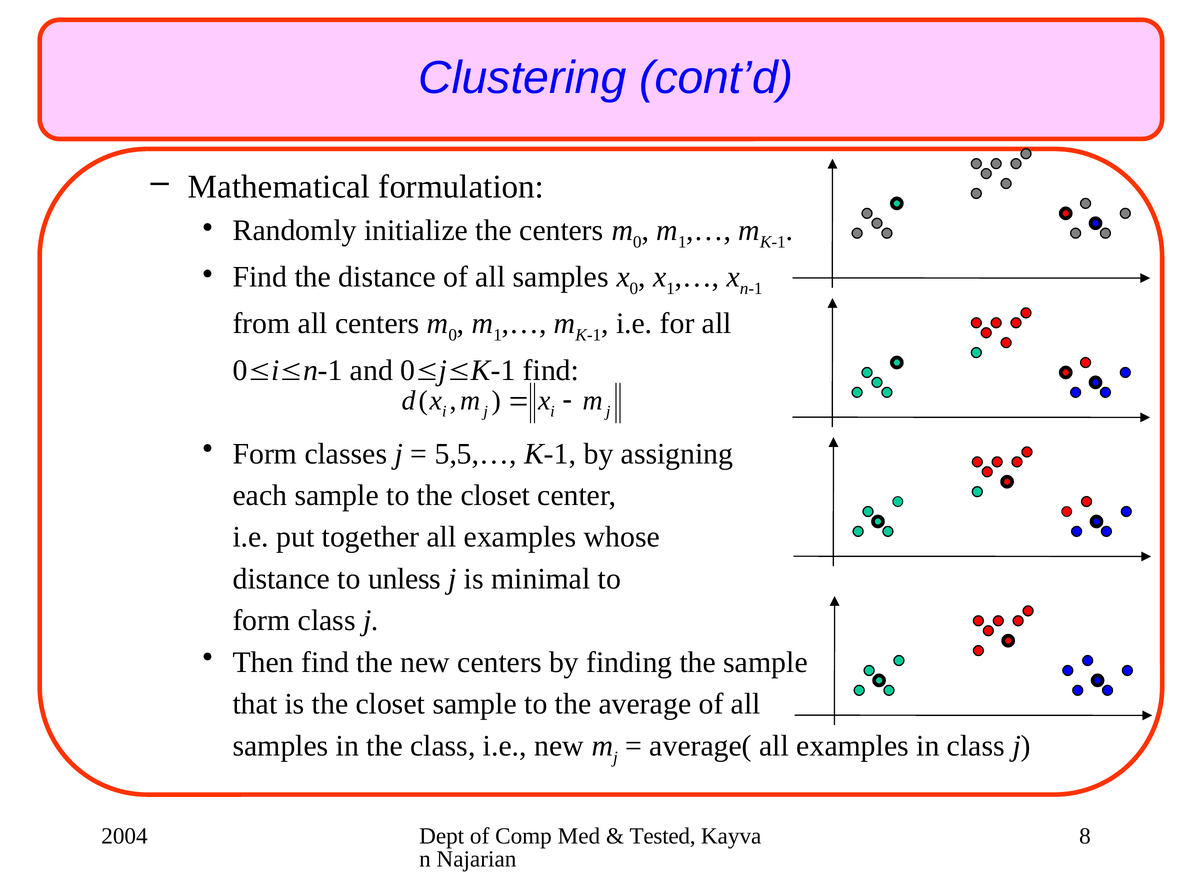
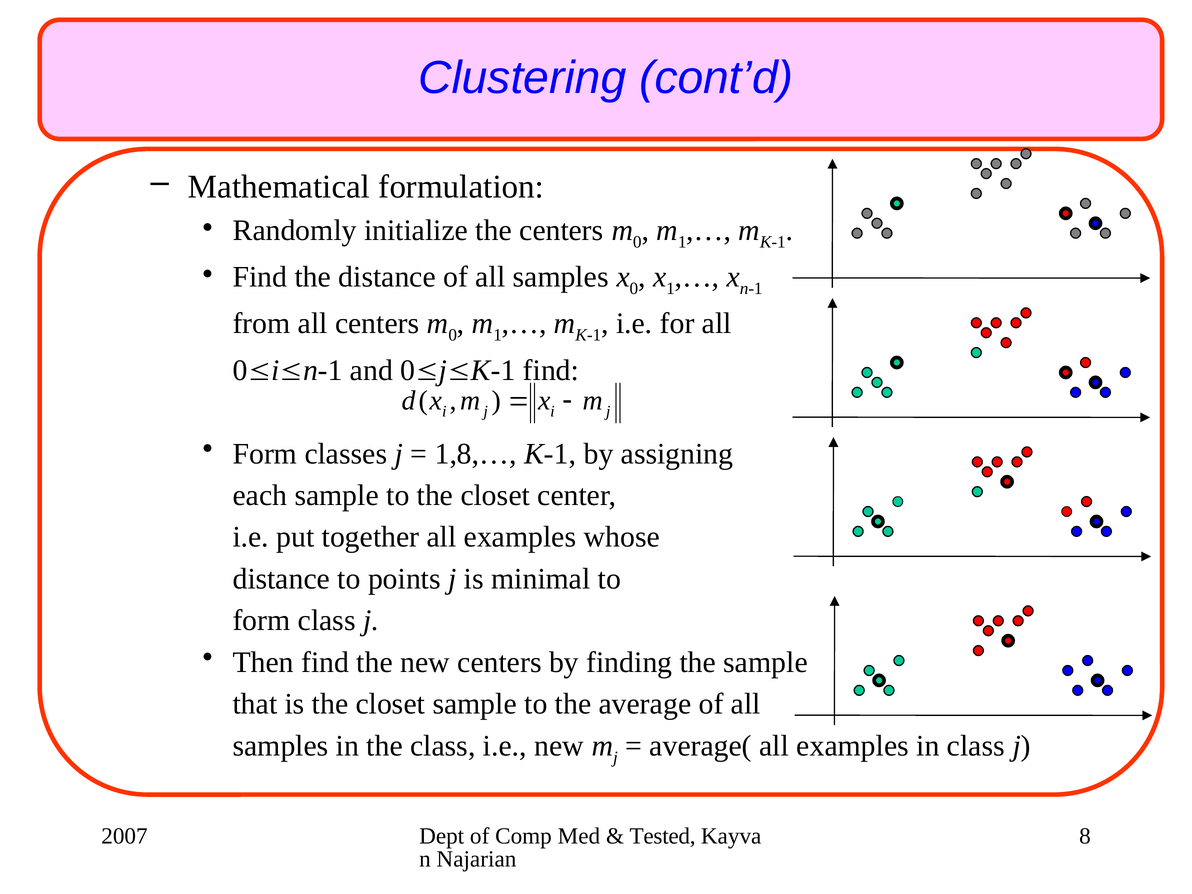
5,5,…: 5,5,… -> 1,8,… (476, 454)
unless: unless -> points (404, 579)
2004: 2004 -> 2007 (124, 836)
